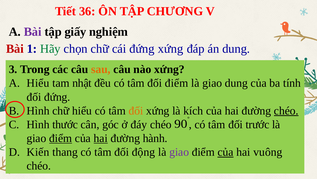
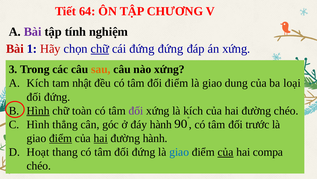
36: 36 -> 64 (87, 11)
giấy: giấy -> tính (75, 32)
Hãy colour: green -> red (50, 49)
chữ underline: none -> present (100, 49)
đứng xứng: xứng -> đứng (171, 49)
án dung: dung -> xứng (236, 49)
A Hiểu: Hiểu -> Kích (38, 83)
tính: tính -> loại (292, 83)
Hình underline: none -> present (38, 110)
chữ hiểu: hiểu -> toàn (82, 110)
đối colour: orange -> purple (136, 110)
chéo underline: present -> none (286, 110)
thước: thước -> thẳng (65, 124)
đáy chéo: chéo -> hành (161, 124)
Kiến: Kiến -> Hoạt (38, 152)
tâm đối động: động -> đứng (144, 152)
giao colour: purple -> blue (179, 152)
vuông: vuông -> compa (268, 152)
